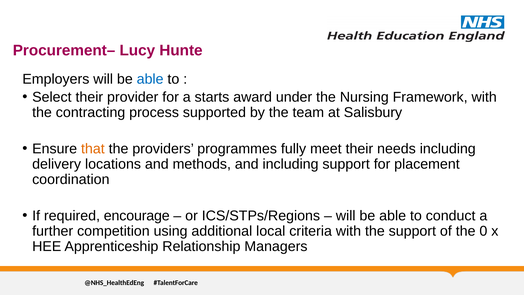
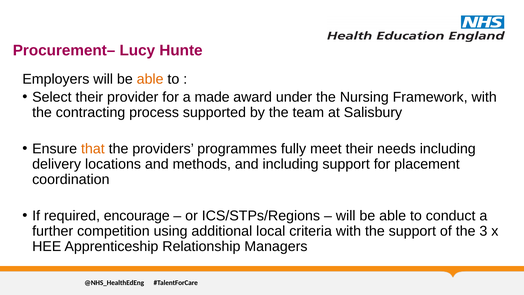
able colour: blue -> orange (150, 79)
starts: starts -> made (212, 97)
0: 0 -> 3 (483, 231)
